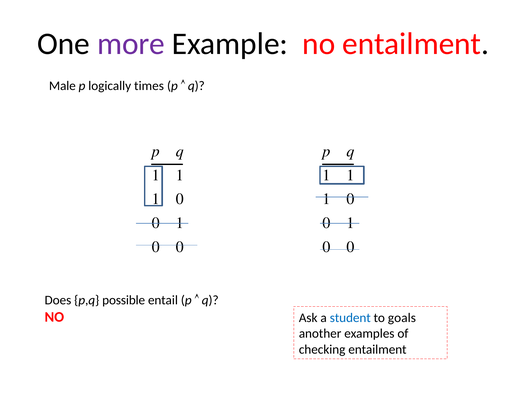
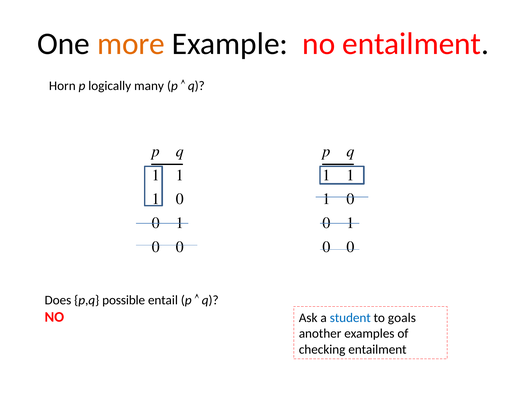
more colour: purple -> orange (131, 44)
Male: Male -> Horn (62, 86)
times: times -> many (149, 86)
